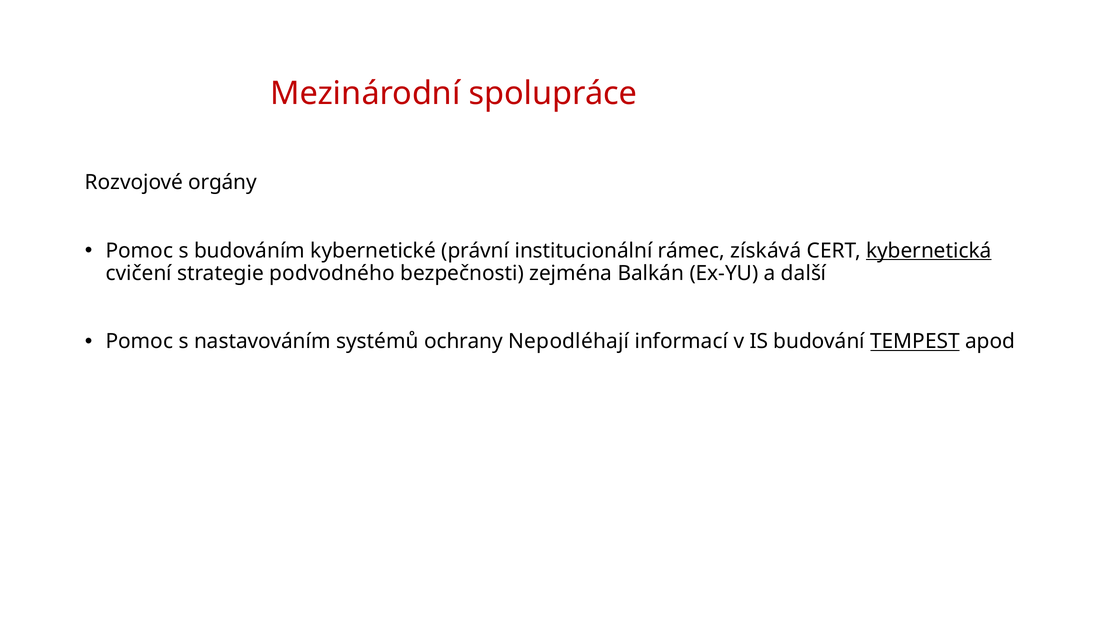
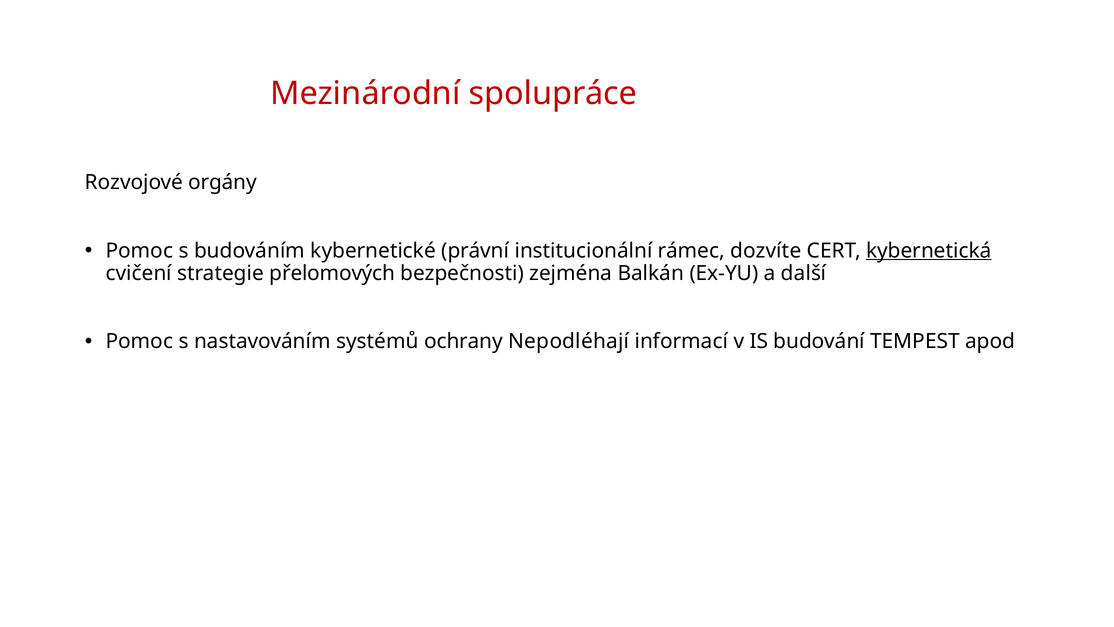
získává: získává -> dozvíte (766, 250)
podvodného: podvodného -> přelomových (332, 273)
TEMPEST underline: present -> none (915, 341)
